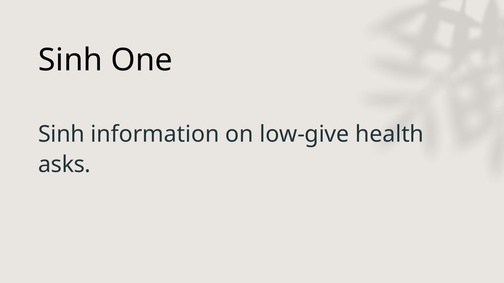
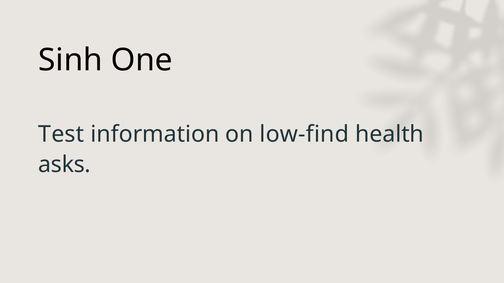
Sinh: Sinh -> Test (61, 134)
low-give: low-give -> low-find (304, 134)
